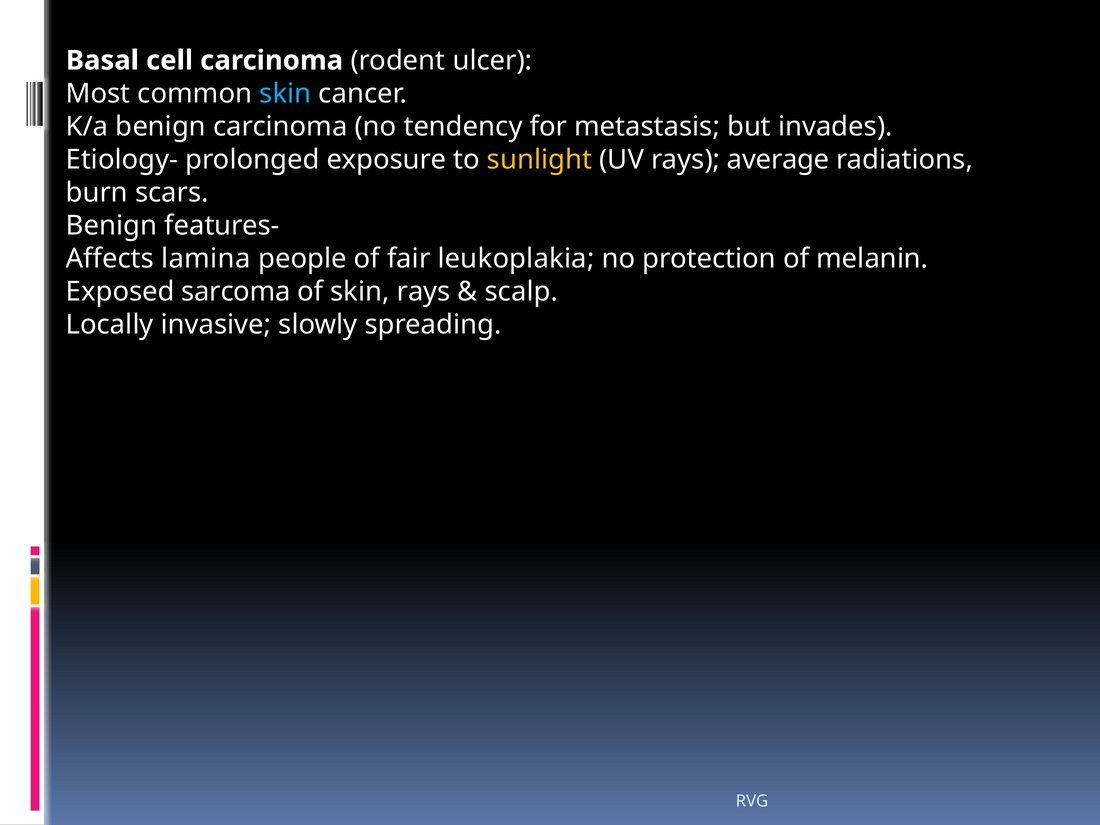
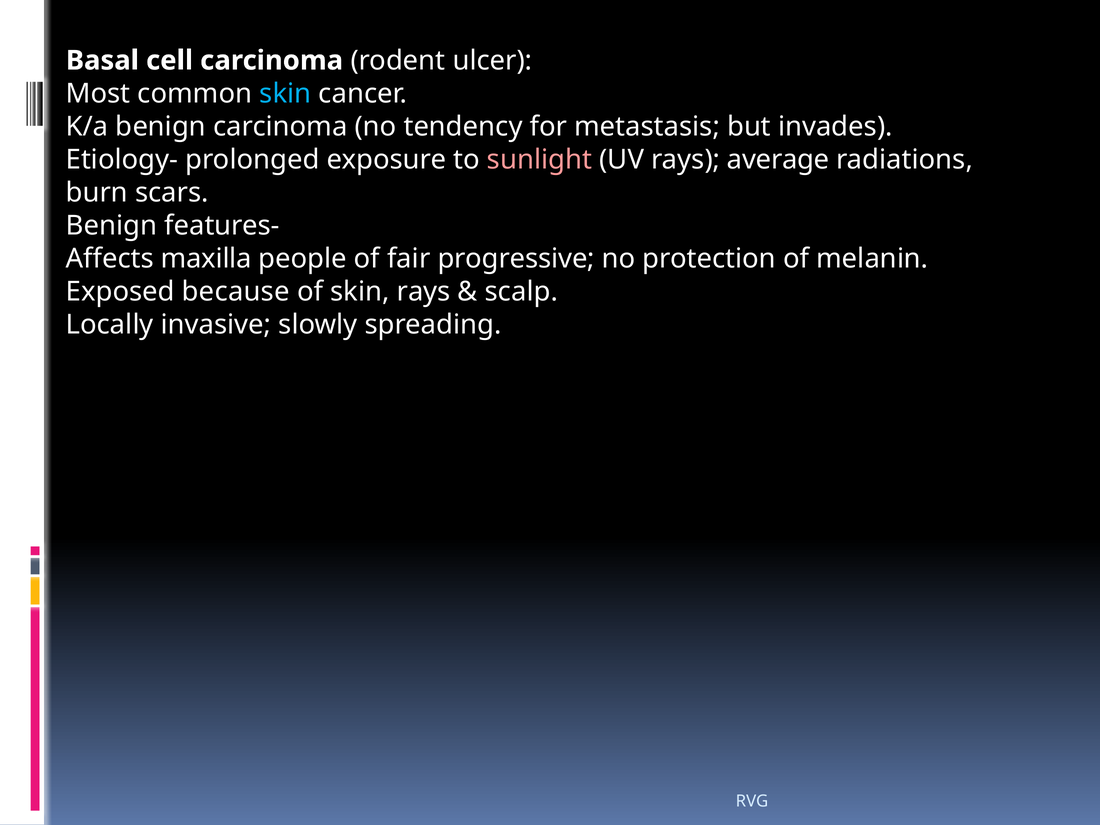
sunlight colour: yellow -> pink (540, 160)
lamina: lamina -> maxilla (206, 259)
leukoplakia: leukoplakia -> progressive (516, 259)
sarcoma: sarcoma -> because (236, 292)
